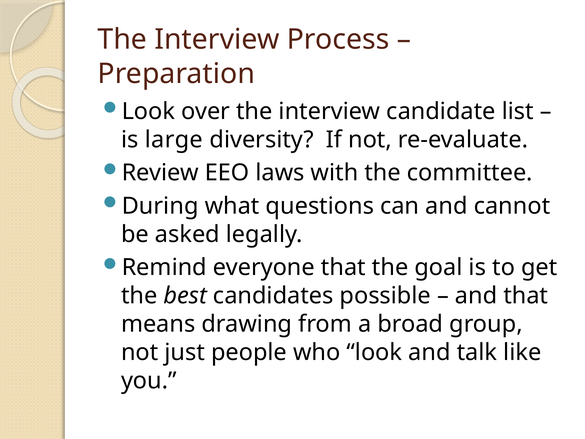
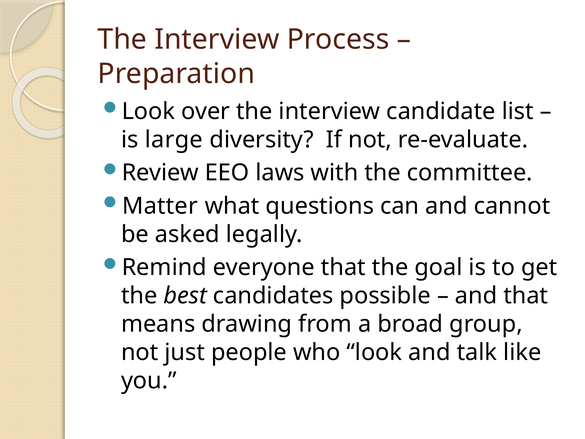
During: During -> Matter (160, 206)
